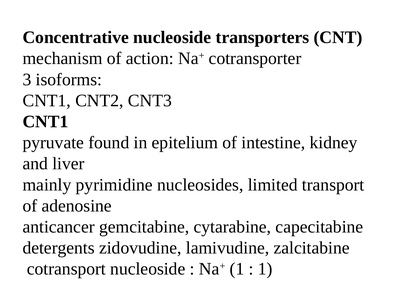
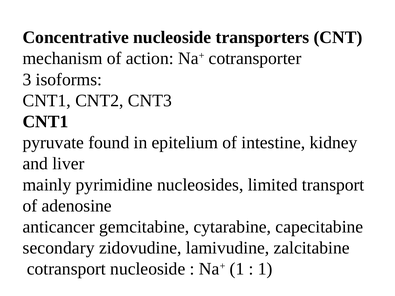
detergents: detergents -> secondary (59, 248)
